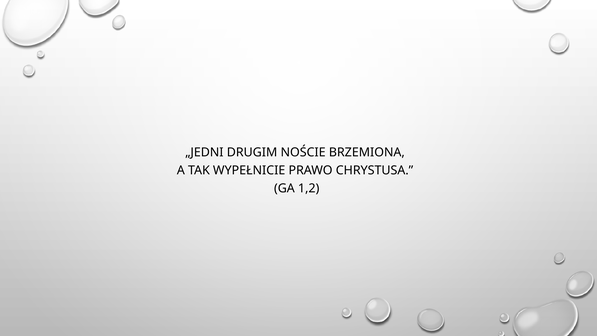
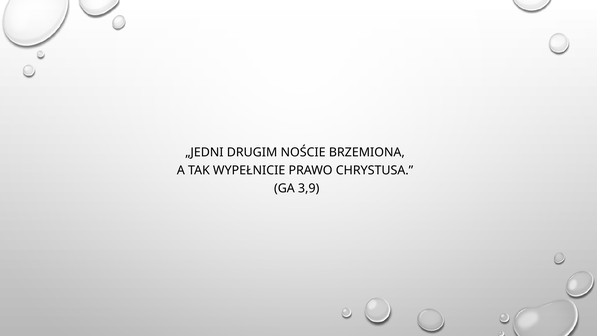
1,2: 1,2 -> 3,9 (309, 188)
